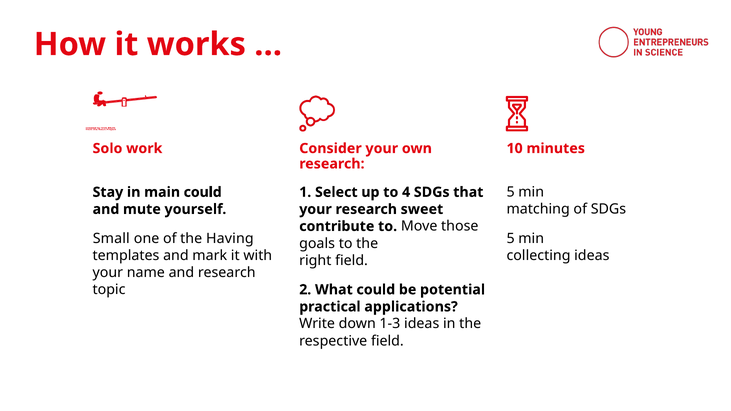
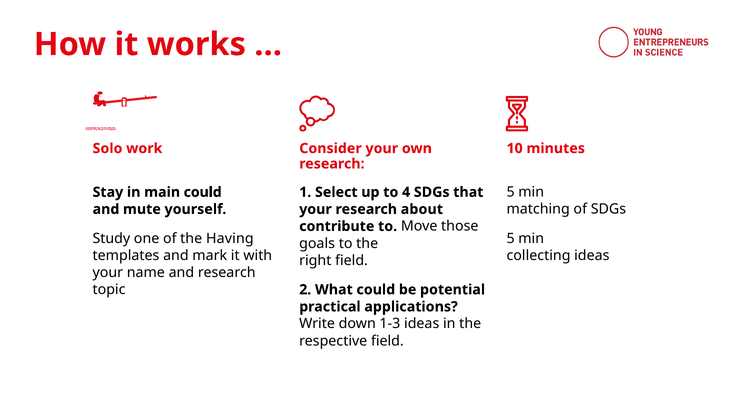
sweet: sweet -> about (422, 209)
Small: Small -> Study (111, 239)
